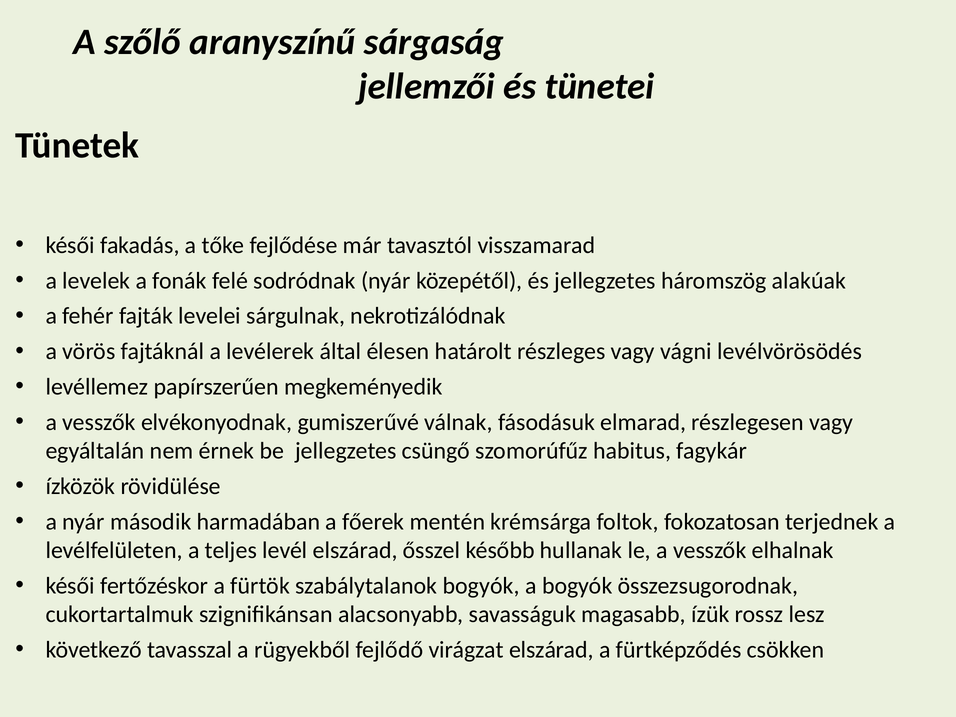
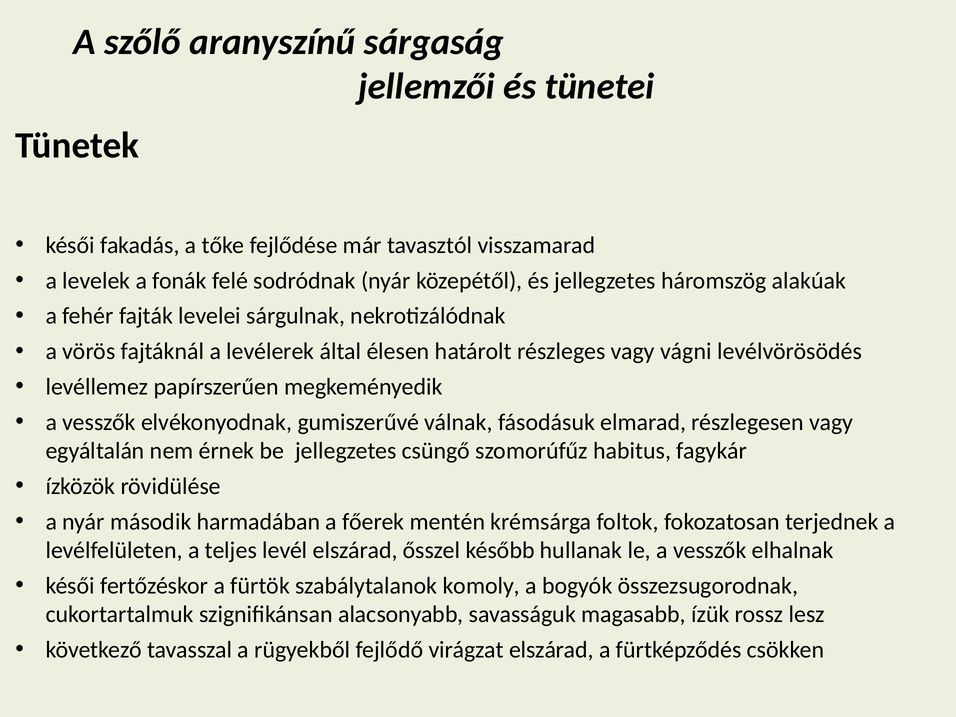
szabálytalanok bogyók: bogyók -> komoly (481, 586)
